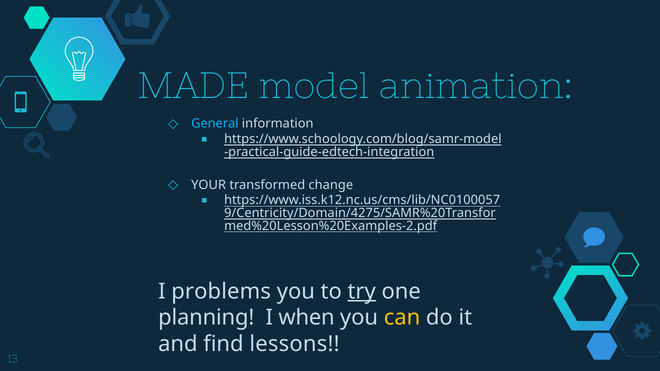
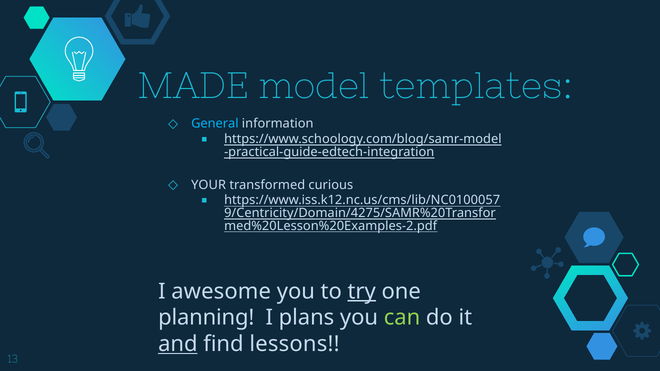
animation: animation -> templates (476, 86)
change: change -> curious (331, 185)
problems: problems -> awesome (221, 292)
when: when -> plans (306, 318)
can colour: yellow -> light green (402, 318)
and underline: none -> present (178, 344)
